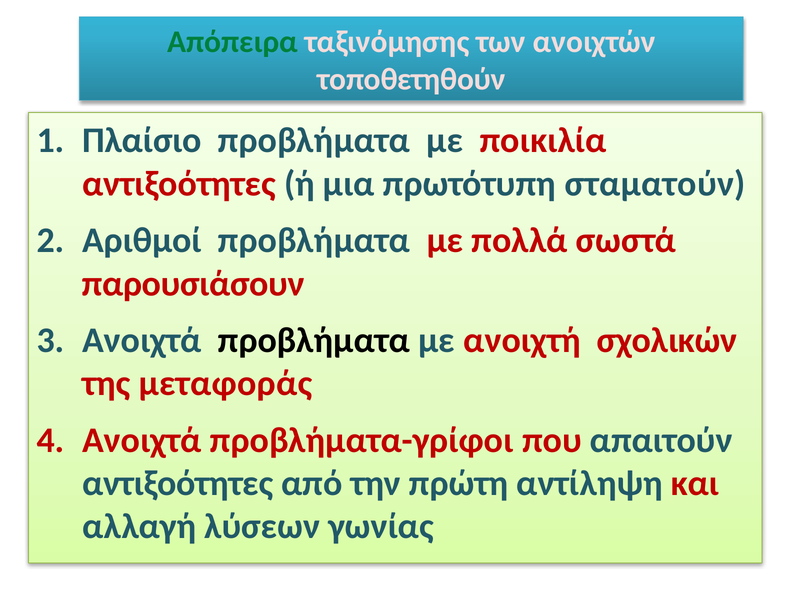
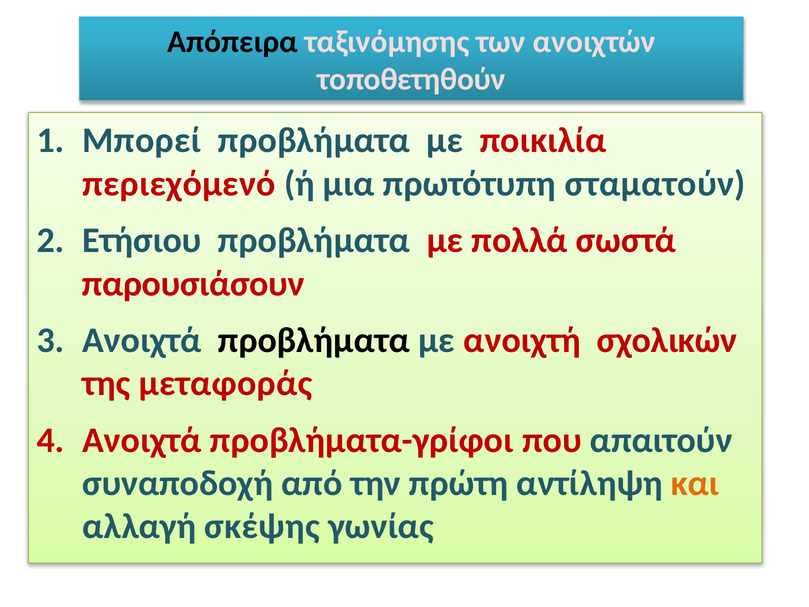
Απόπειρα colour: green -> black (233, 42)
Πλαίσιο: Πλαίσιο -> Μπορεί (142, 141)
αντιξοότητες: αντιξοότητες -> περιεχόμενό (179, 184)
Αριθμοί: Αριθμοί -> Ετήσιου (142, 240)
αντιξοότητες: αντιξοότητες -> συναποδοχή (178, 483)
και colour: red -> orange (695, 483)
λύσεων: λύσεων -> σκέψης (262, 526)
